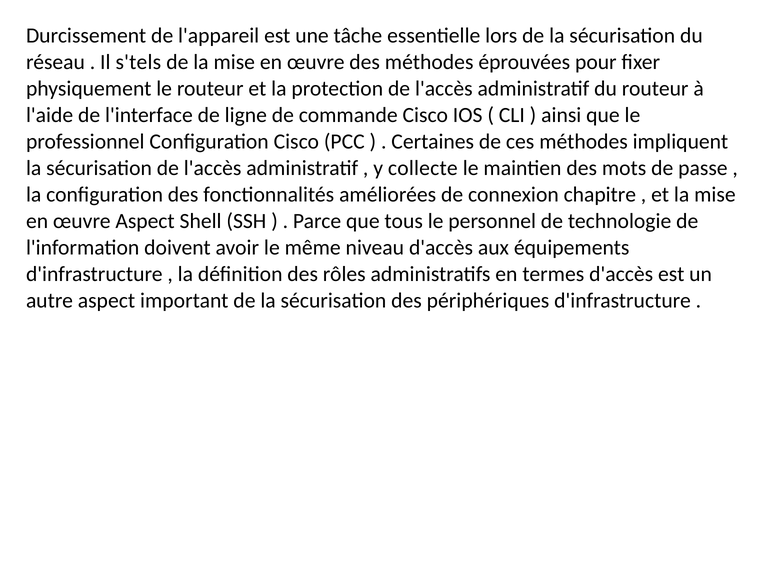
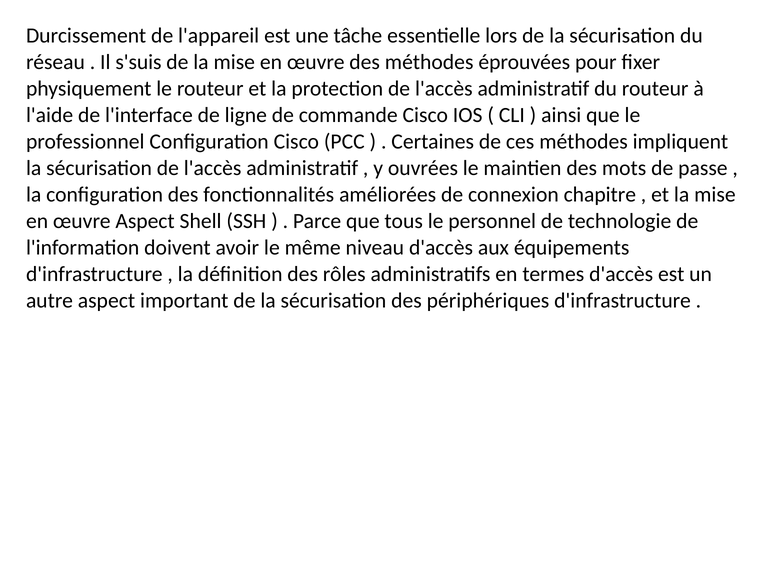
s'tels: s'tels -> s'suis (138, 62)
collecte: collecte -> ouvrées (423, 168)
